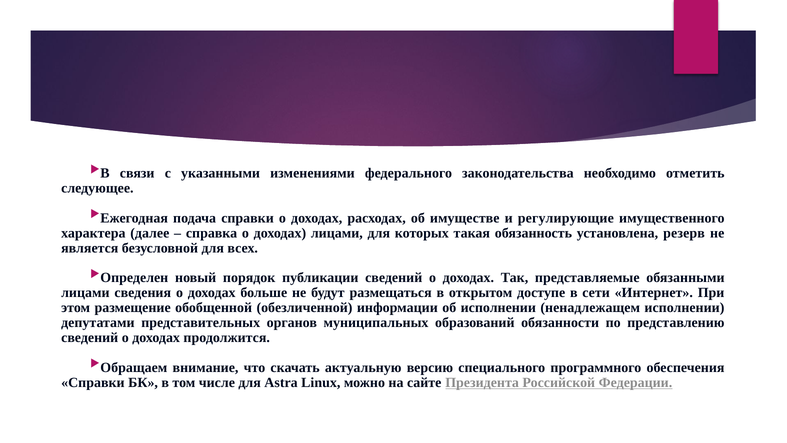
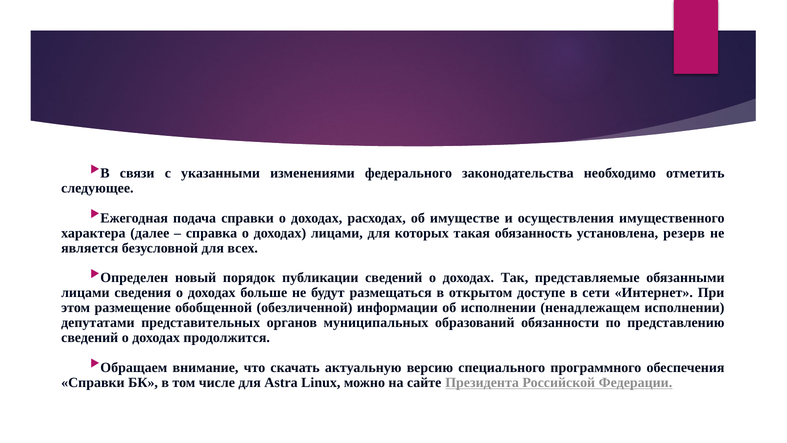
регулирующие: регулирующие -> осуществления (566, 218)
